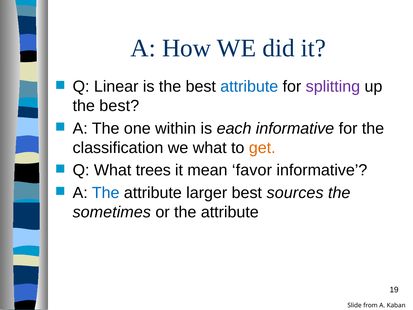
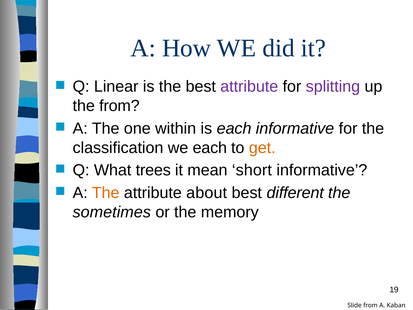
attribute colour: blue -> purple (249, 87)
best: best -> from (119, 106)
we what: what -> each (210, 148)
favor: favor -> short (252, 170)
The colour: blue -> orange (106, 193)
larger: larger -> about (207, 193)
sources: sources -> different (295, 193)
or the attribute: attribute -> memory (230, 212)
